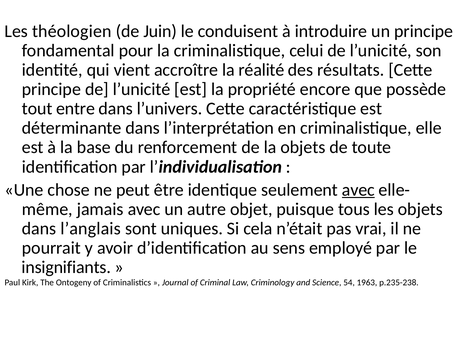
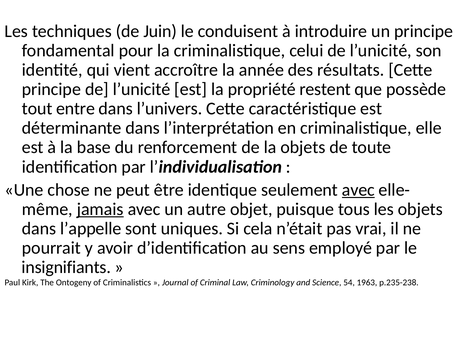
théologien: théologien -> techniques (72, 31)
réalité: réalité -> année (261, 70)
encore: encore -> restent (325, 89)
jamais underline: none -> present (100, 209)
l’anglais: l’anglais -> l’appelle (91, 228)
